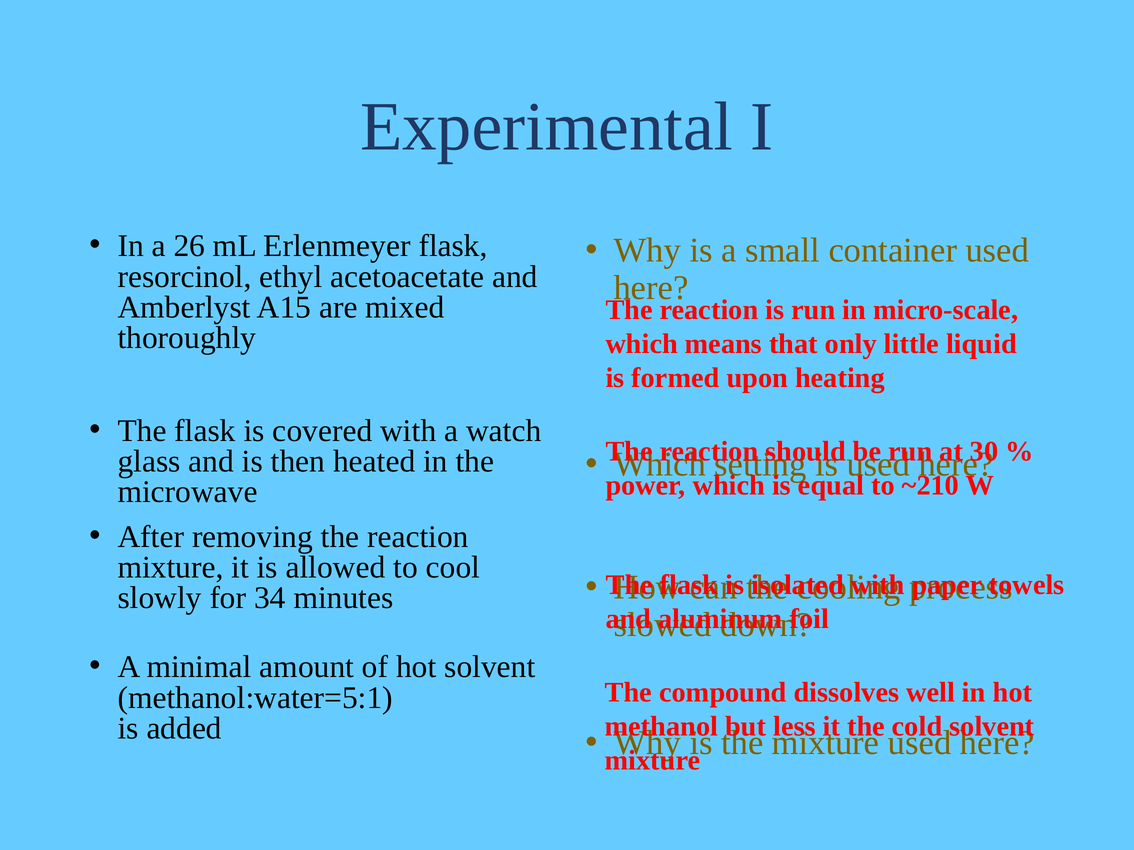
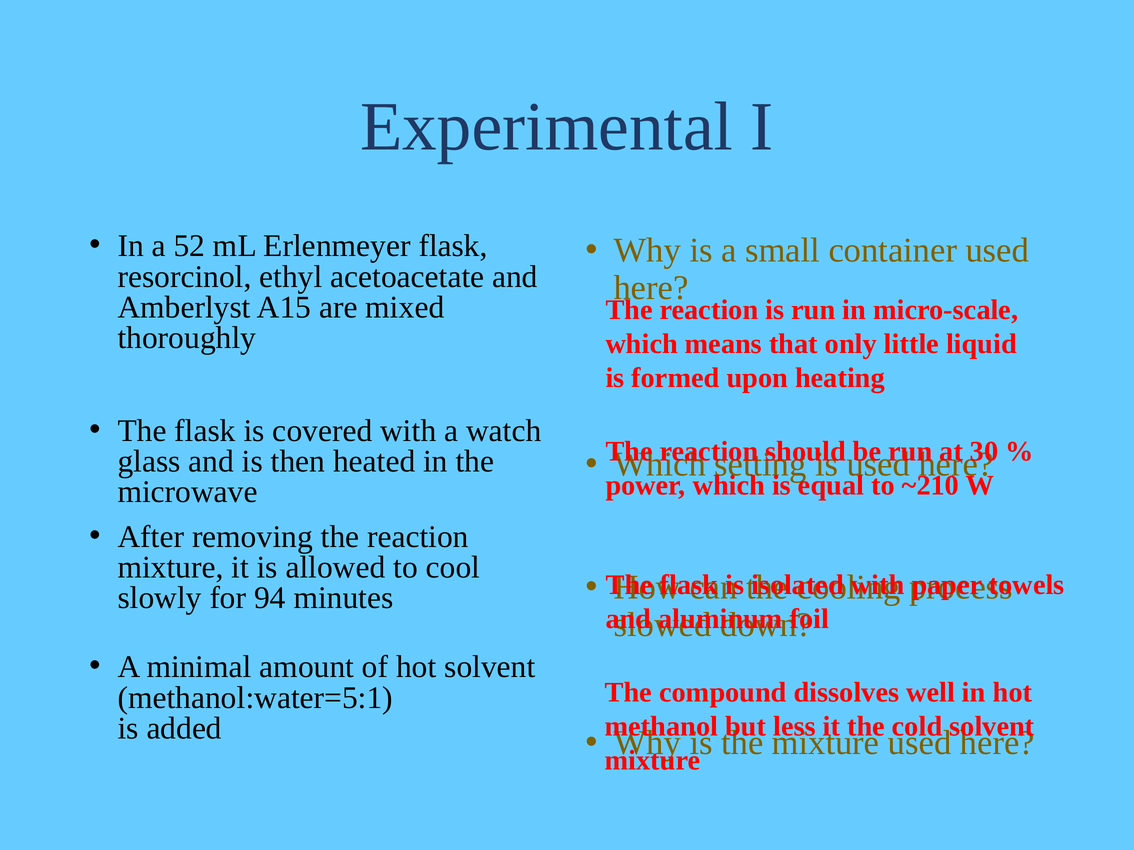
26: 26 -> 52 (189, 246)
34: 34 -> 94 (270, 598)
